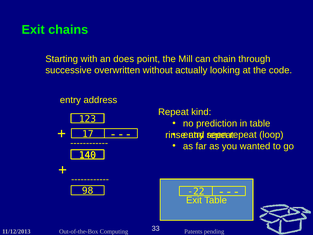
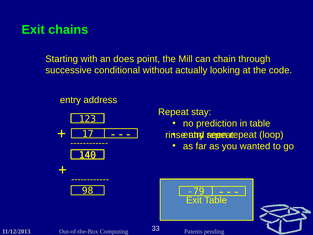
overwritten: overwritten -> conditional (117, 70)
kind: kind -> stay (201, 112)
-22: -22 -> -79 (196, 192)
